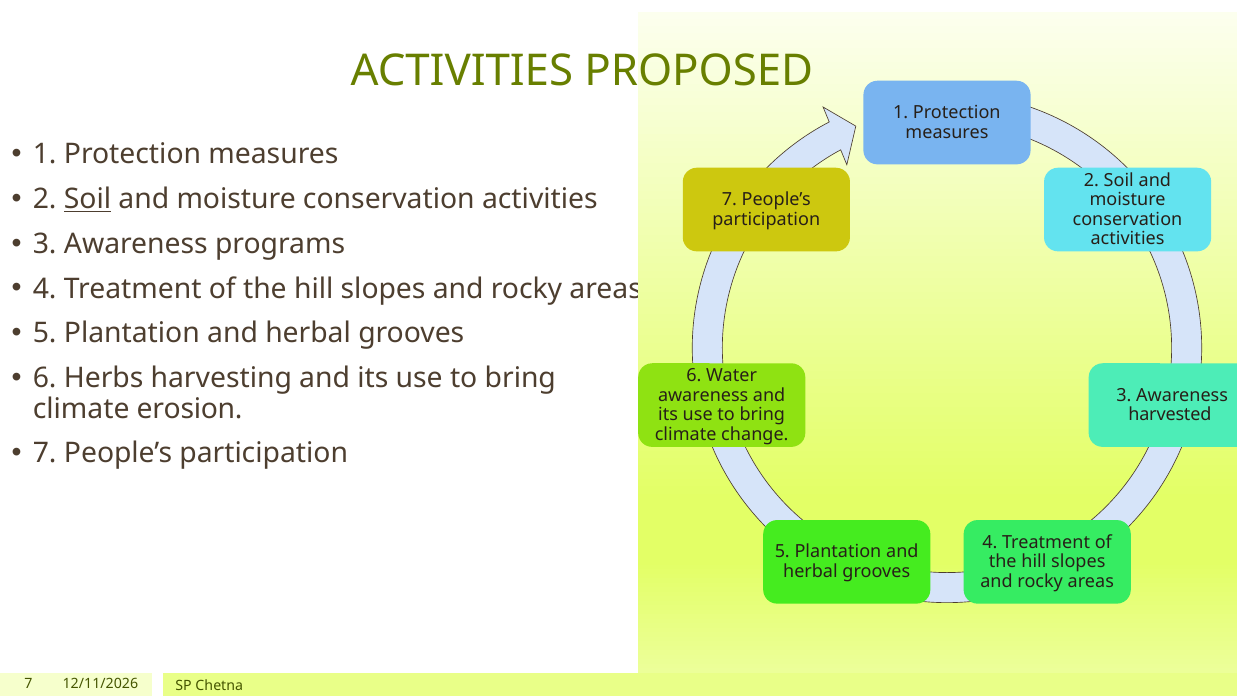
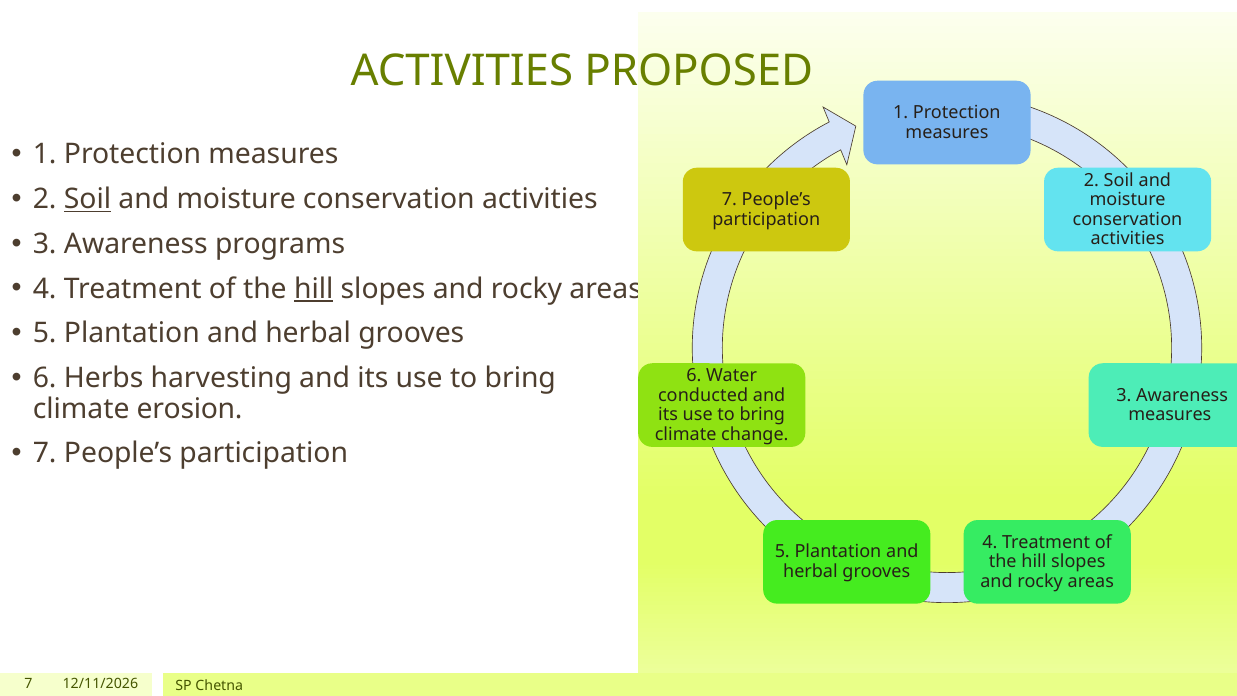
hill underline: none -> present (314, 289)
awareness: awareness -> conducted (703, 395)
harvested: harvested -> measures (1170, 415)
